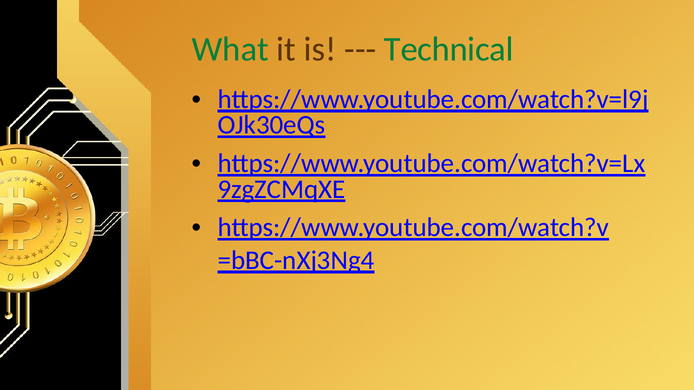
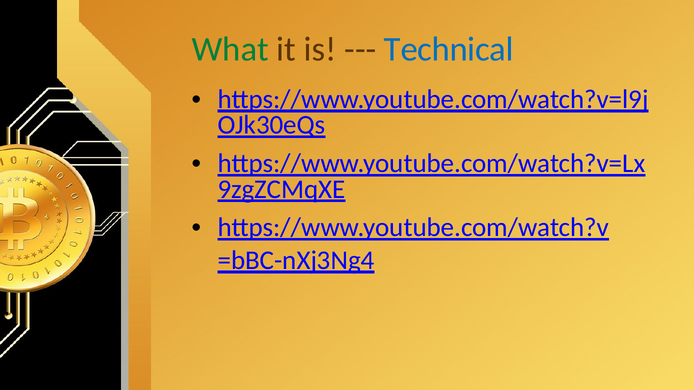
Technical colour: green -> blue (449, 49)
